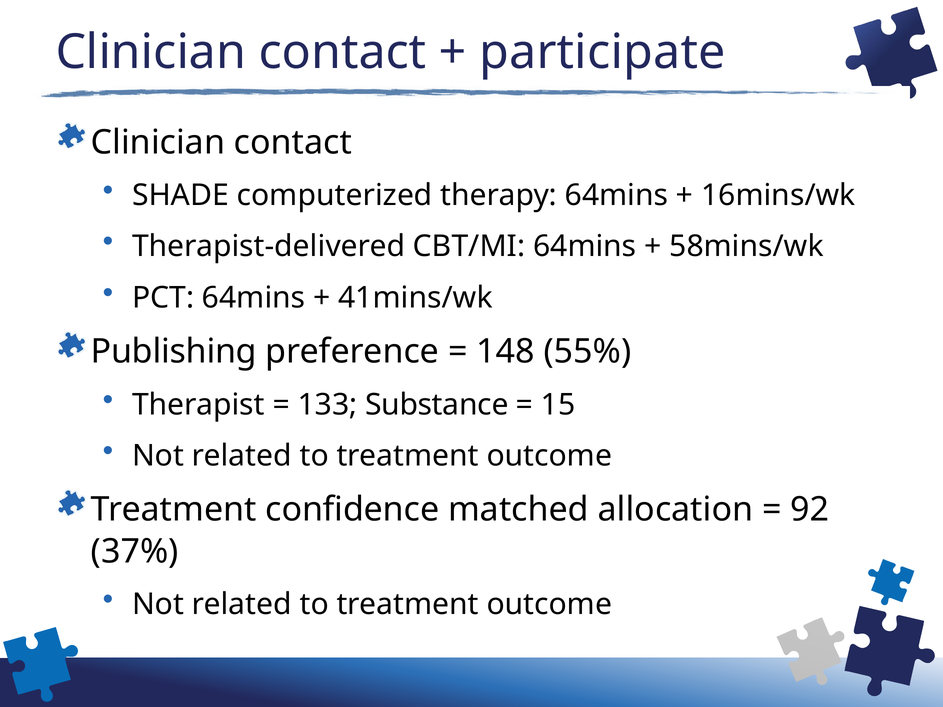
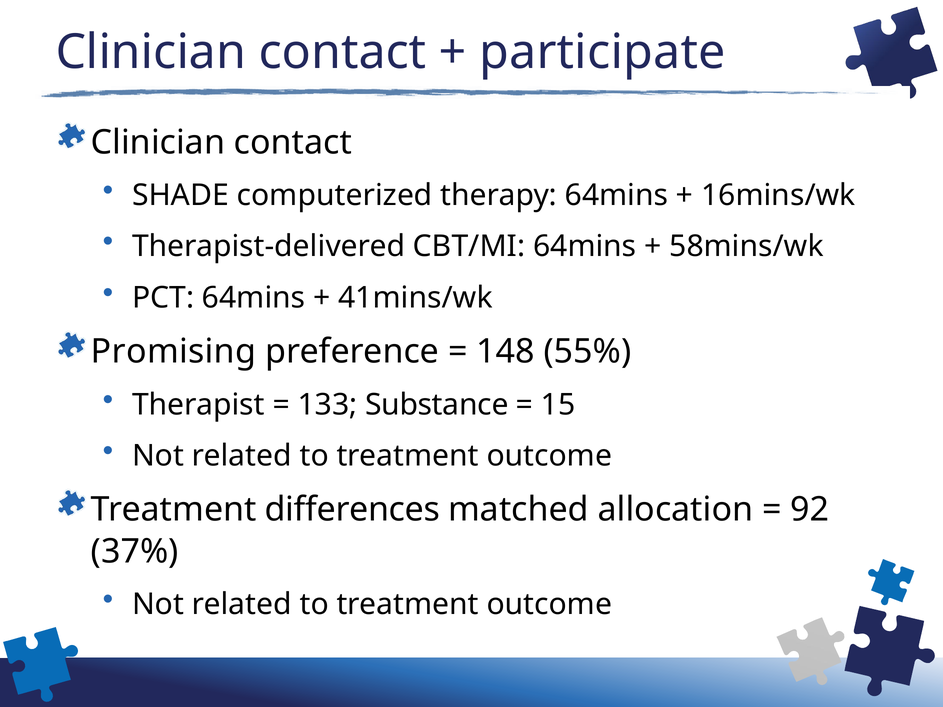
Publishing: Publishing -> Promising (174, 352)
confidence: confidence -> differences (352, 510)
